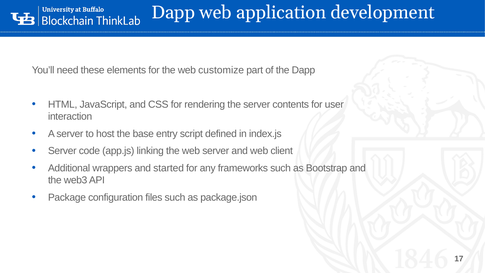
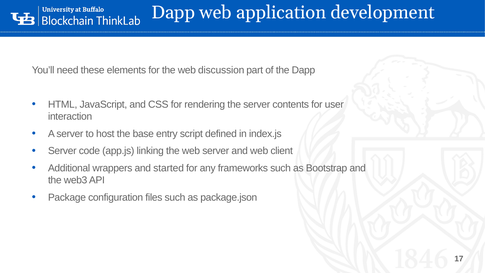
customize: customize -> discussion (221, 70)
